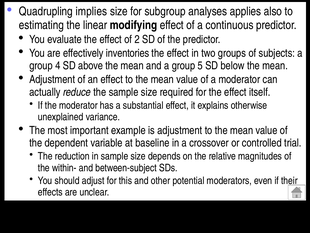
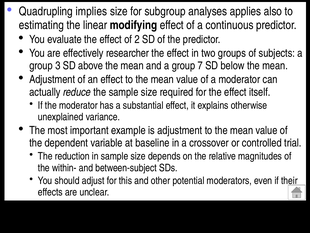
inventories: inventories -> researcher (128, 53)
4: 4 -> 3 (58, 66)
5: 5 -> 7 (200, 66)
